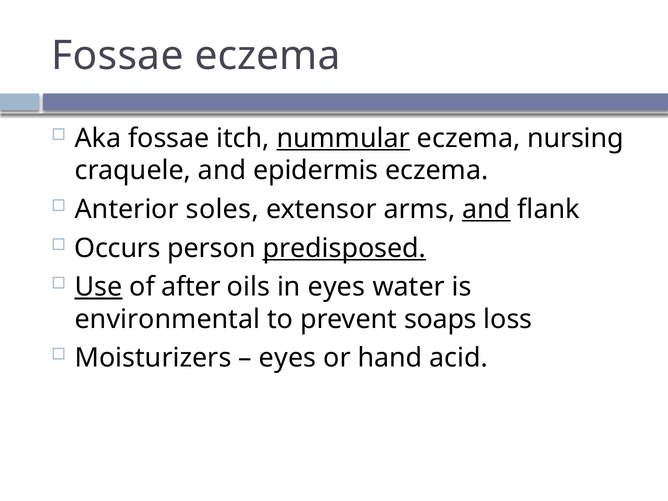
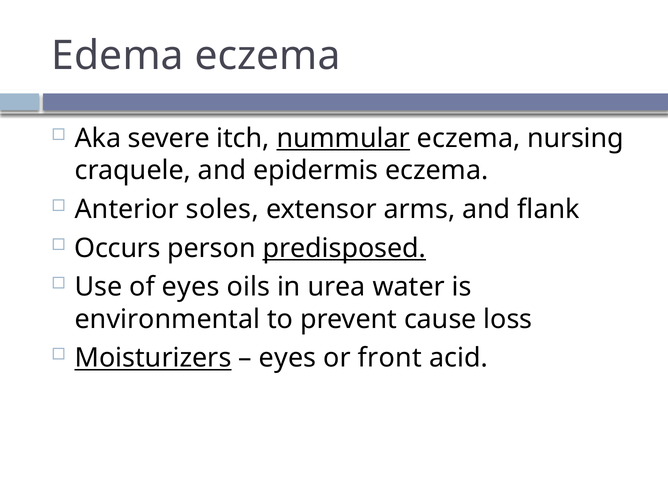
Fossae: Fossae -> Edema (118, 56)
Aka fossae: fossae -> severe (169, 138)
and underline: present -> none (486, 209)
Use underline: present -> none (99, 287)
of after: after -> eyes (191, 287)
in eyes: eyes -> urea (337, 287)
soaps: soaps -> cause (440, 319)
Moisturizers underline: none -> present (153, 358)
hand: hand -> front (390, 358)
